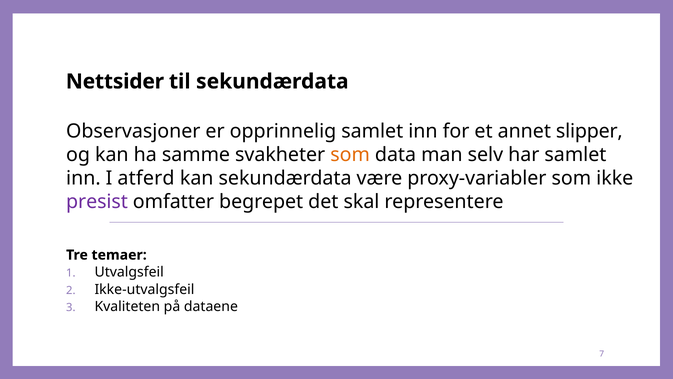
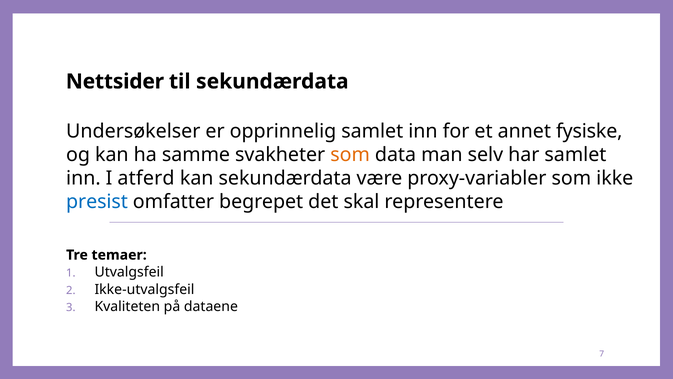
Observasjoner: Observasjoner -> Undersøkelser (133, 131)
slipper: slipper -> fysiske (589, 131)
presist colour: purple -> blue (97, 202)
